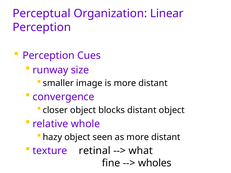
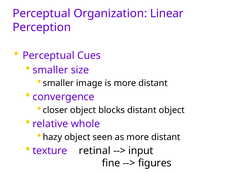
Perception: Perception -> Perceptual (49, 56)
runway: runway -> smaller (50, 70)
what: what -> input (141, 151)
wholes: wholes -> figures (155, 163)
